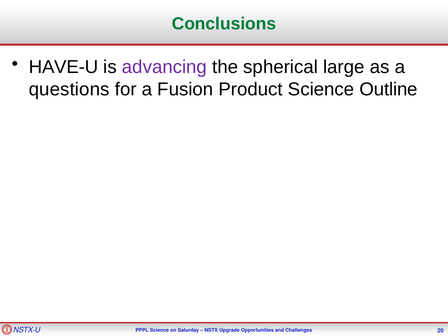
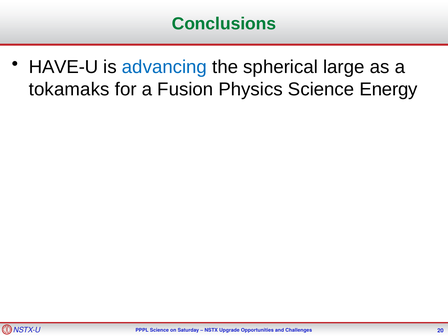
advancing colour: purple -> blue (164, 67)
questions: questions -> tokamaks (69, 89)
Product: Product -> Physics (251, 89)
Outline: Outline -> Energy (389, 89)
